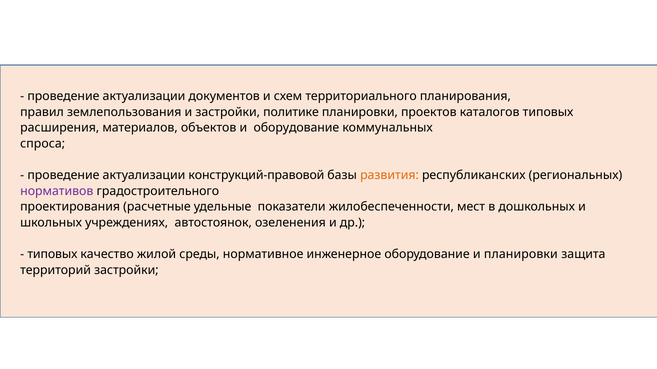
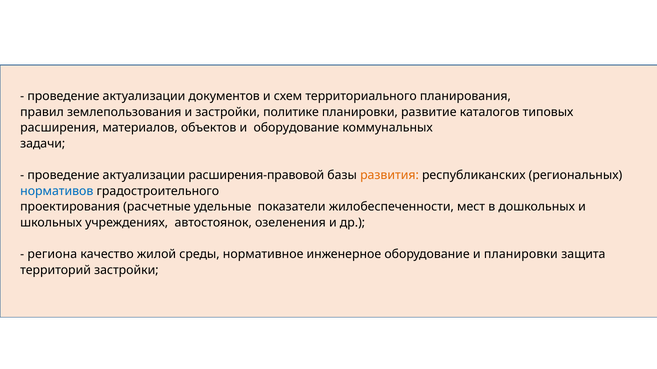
проектов: проектов -> развитие (429, 112)
спроса: спроса -> задачи (43, 144)
конструкций-правовой: конструкций-правовой -> расширения-правовой (256, 176)
нормативов colour: purple -> blue (57, 191)
типовых: типовых -> региона (52, 255)
